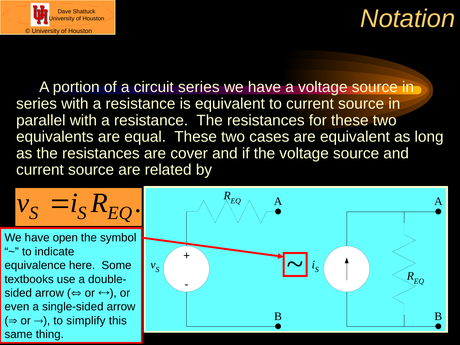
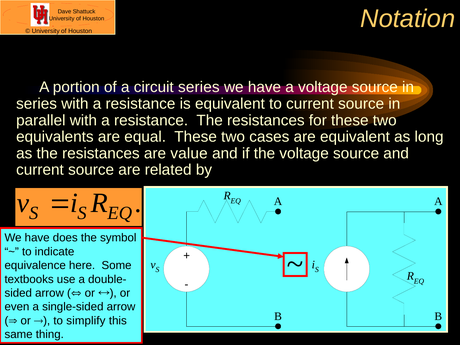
cover: cover -> value (189, 153)
open: open -> does (65, 238)
